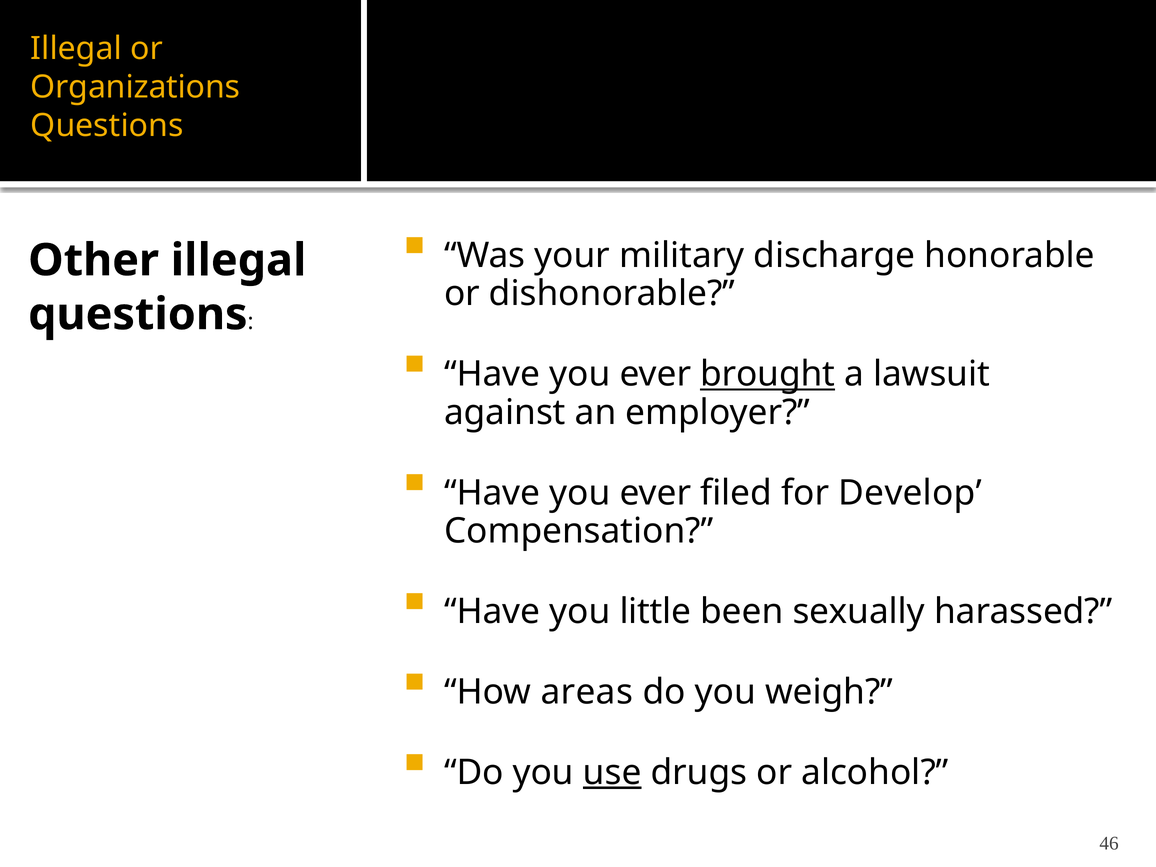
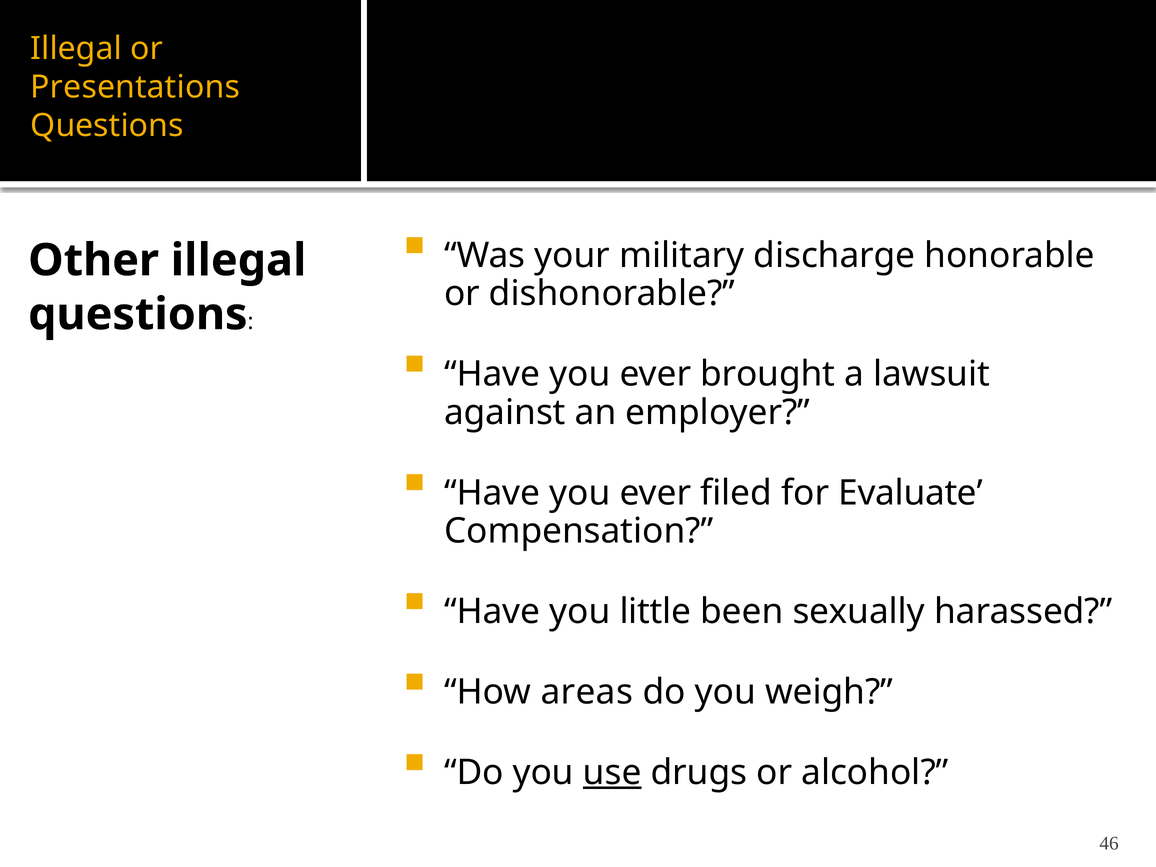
Organizations: Organizations -> Presentations (135, 87)
brought underline: present -> none (768, 374)
Develop: Develop -> Evaluate (911, 493)
